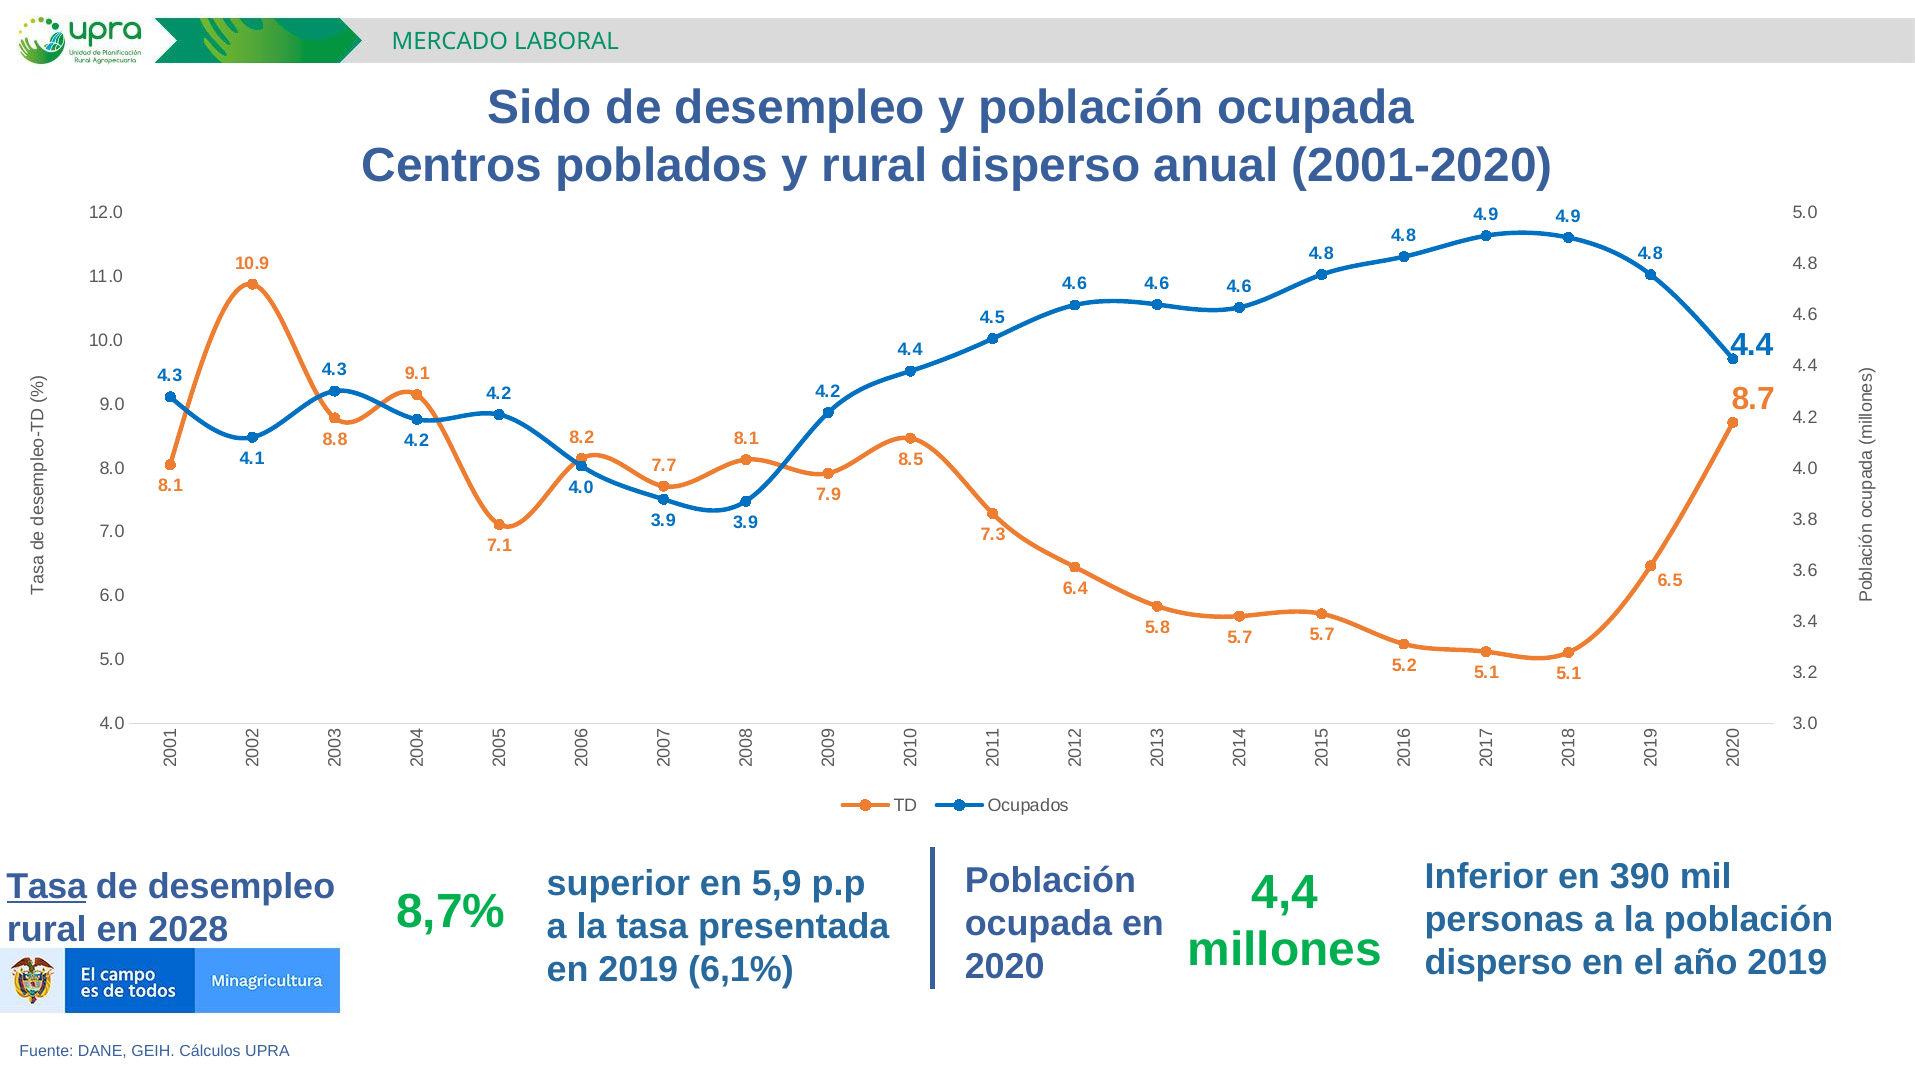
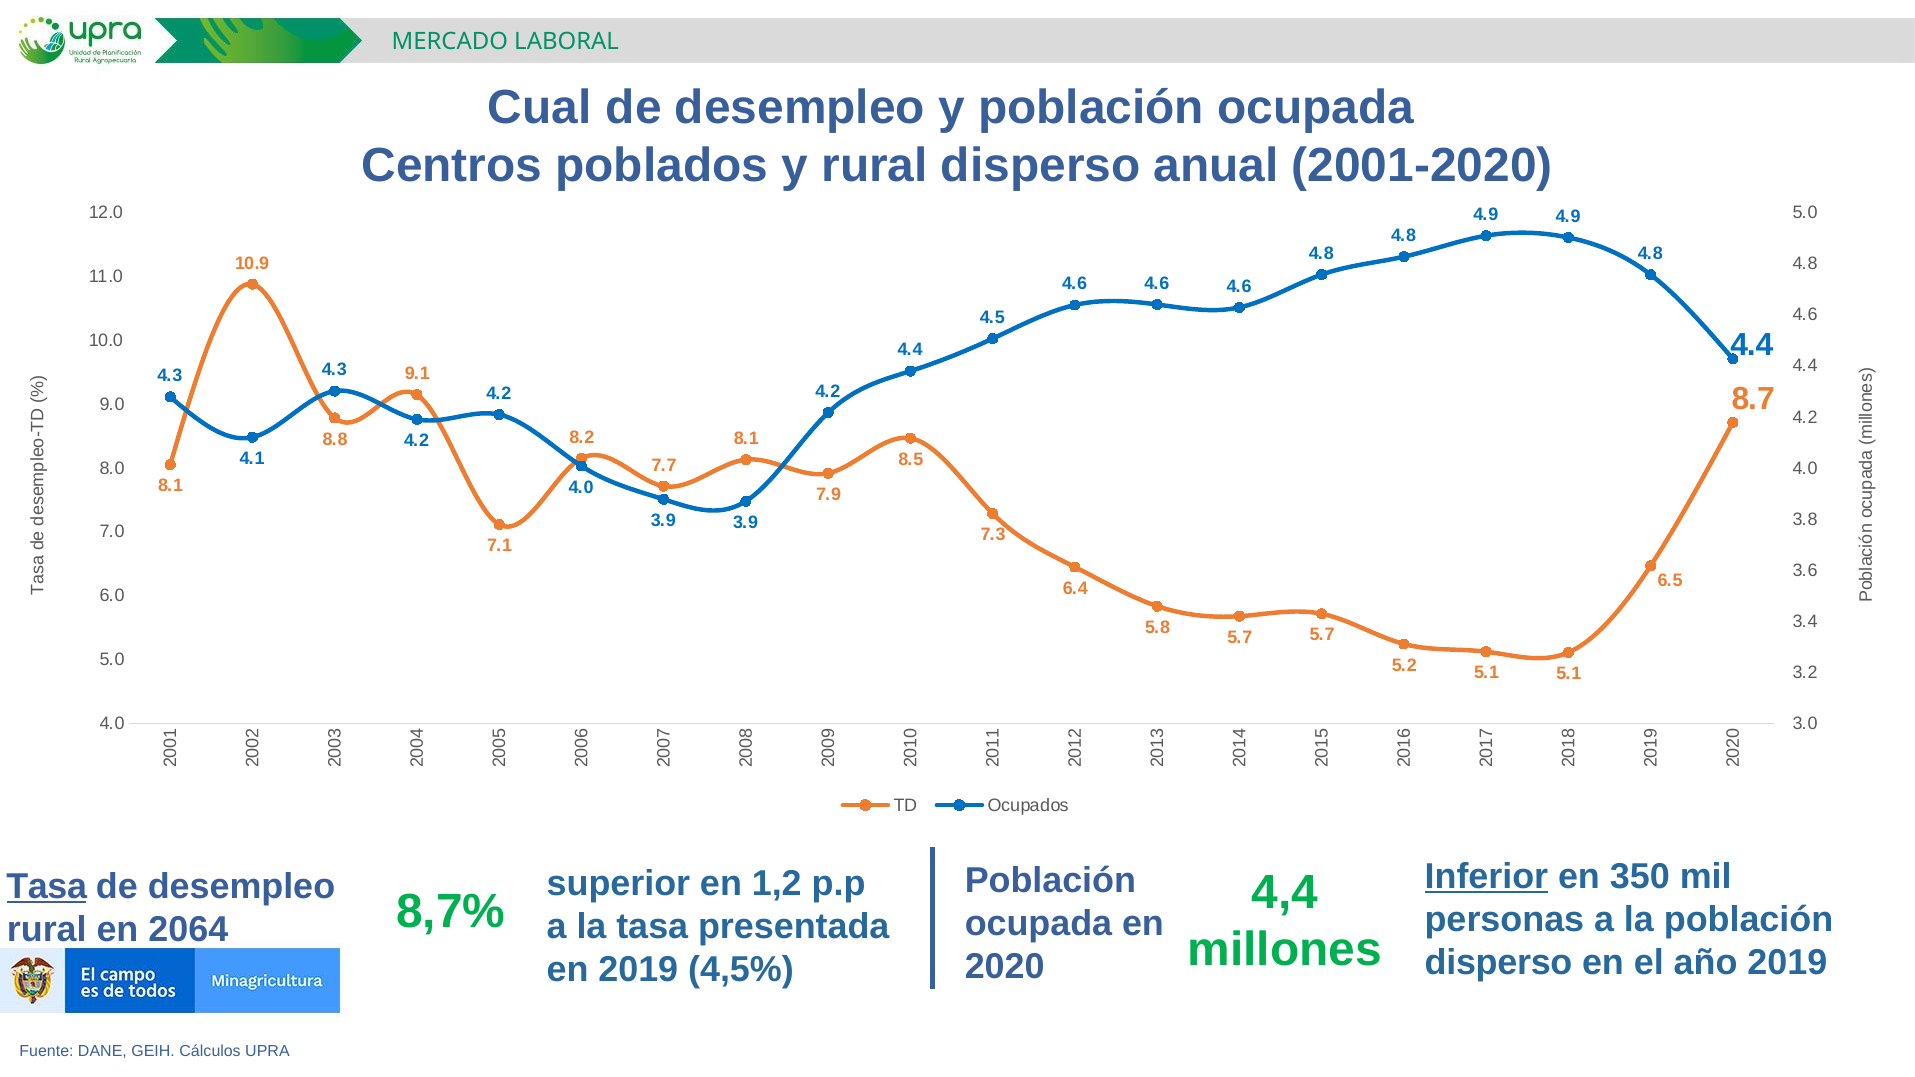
Sido: Sido -> Cual (540, 108)
Inferior underline: none -> present (1486, 877)
390: 390 -> 350 (1640, 877)
5,9: 5,9 -> 1,2 (777, 883)
2028: 2028 -> 2064 (188, 929)
6,1%: 6,1% -> 4,5% (741, 969)
